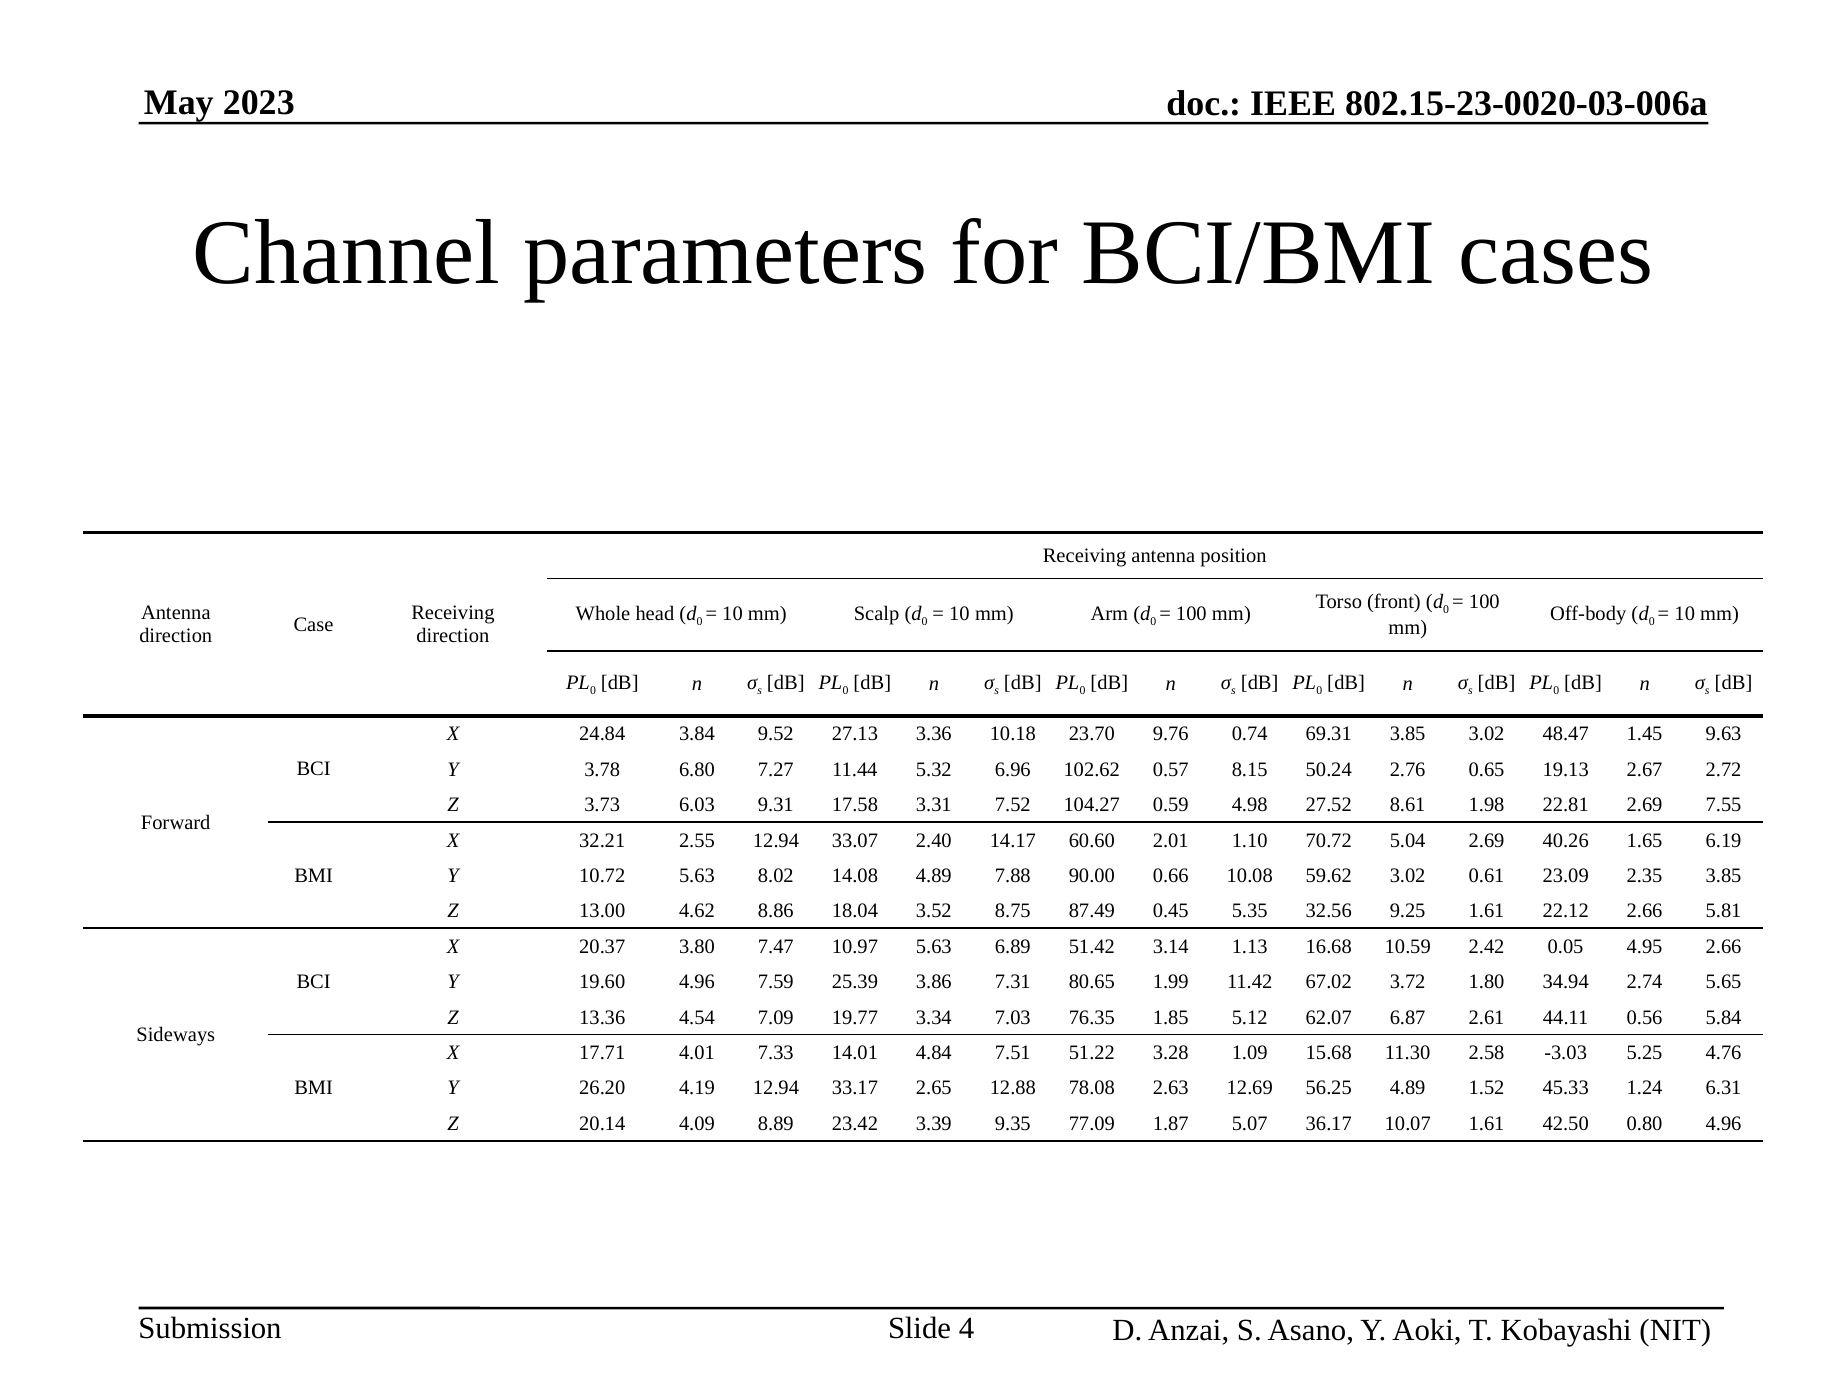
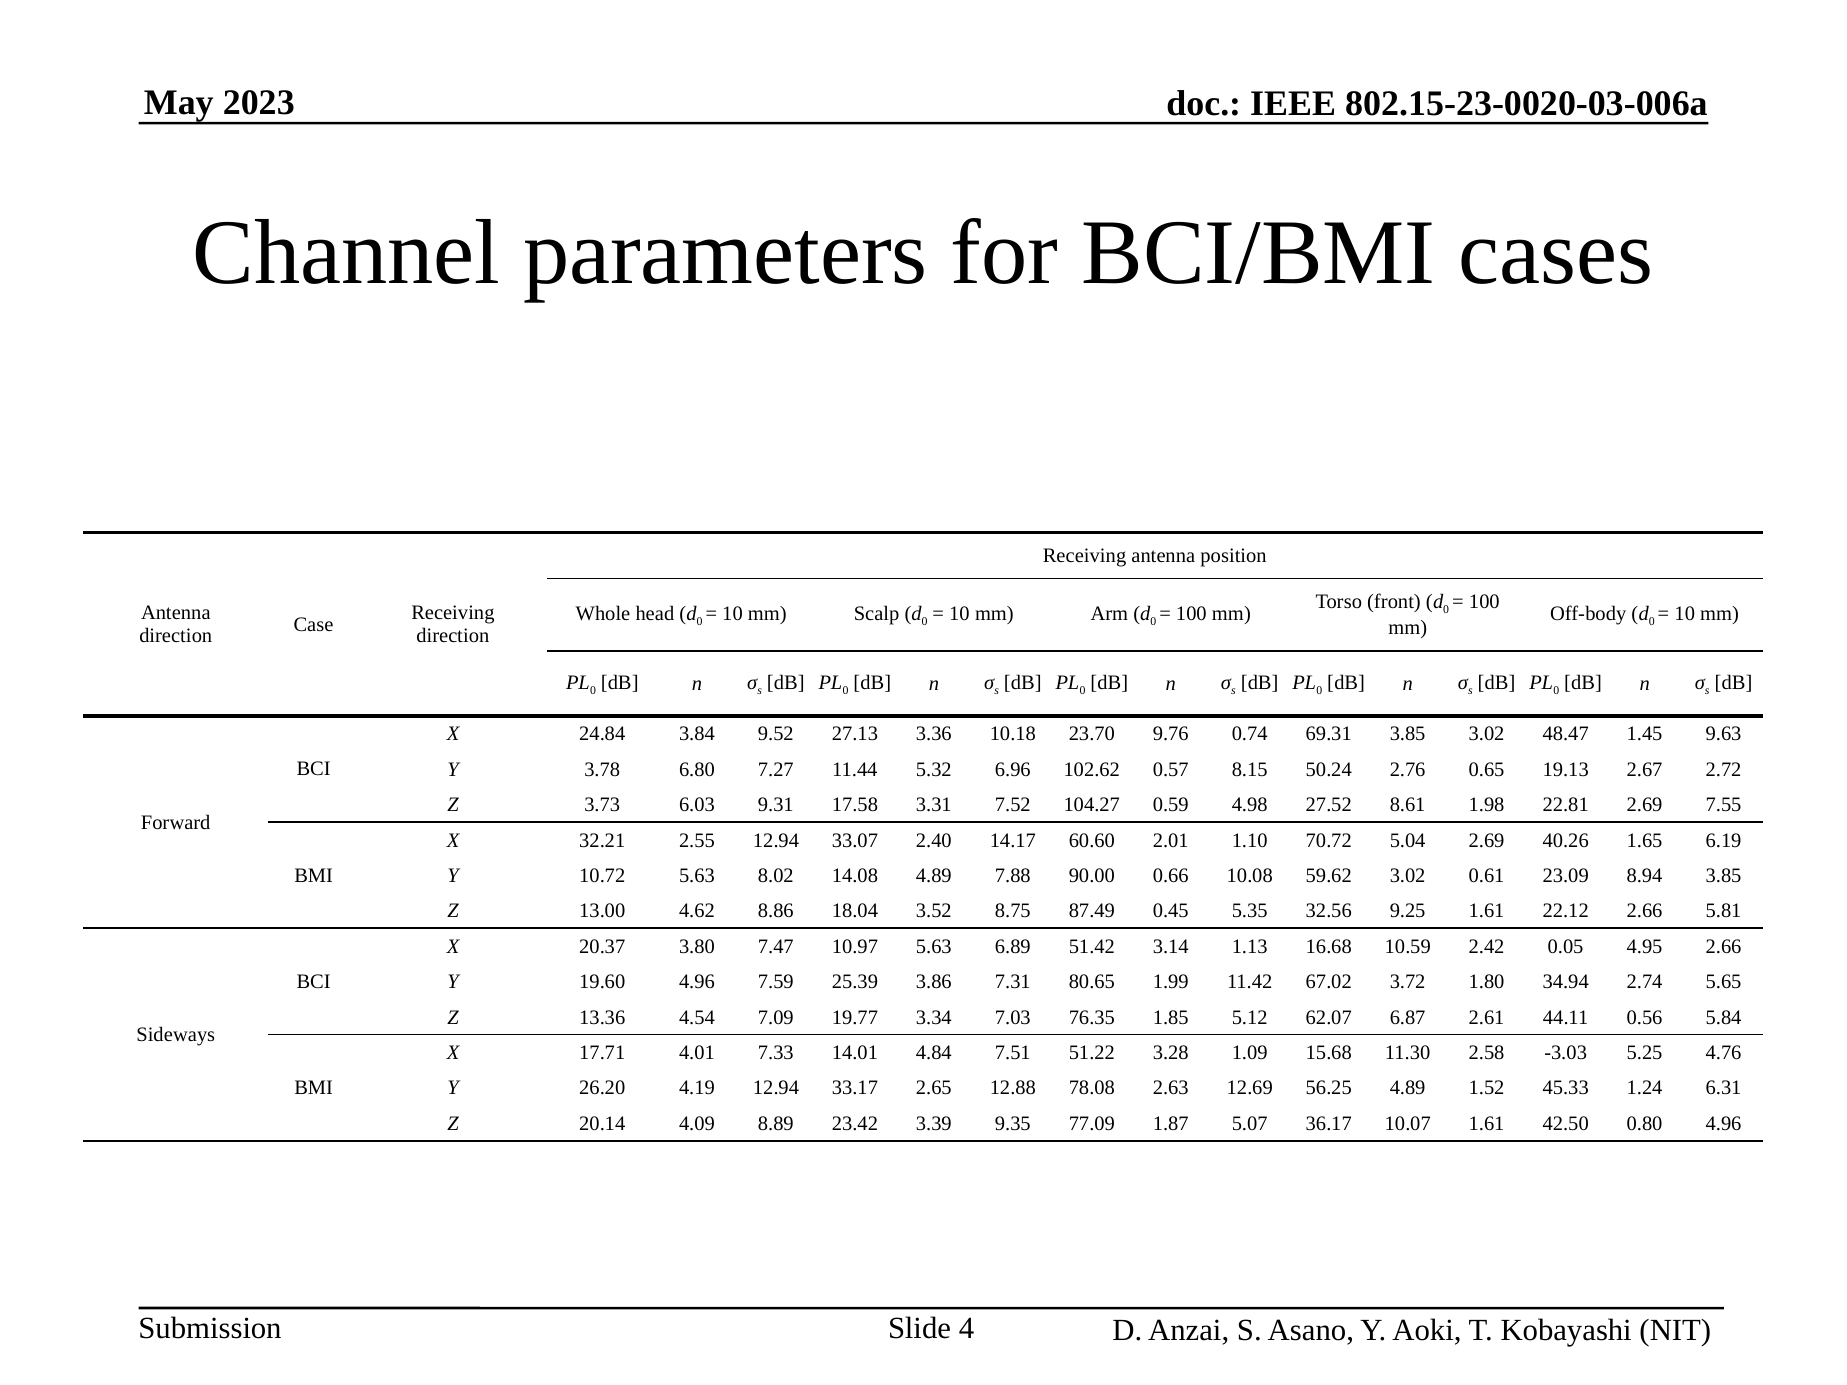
2.35: 2.35 -> 8.94 (1645, 876)
